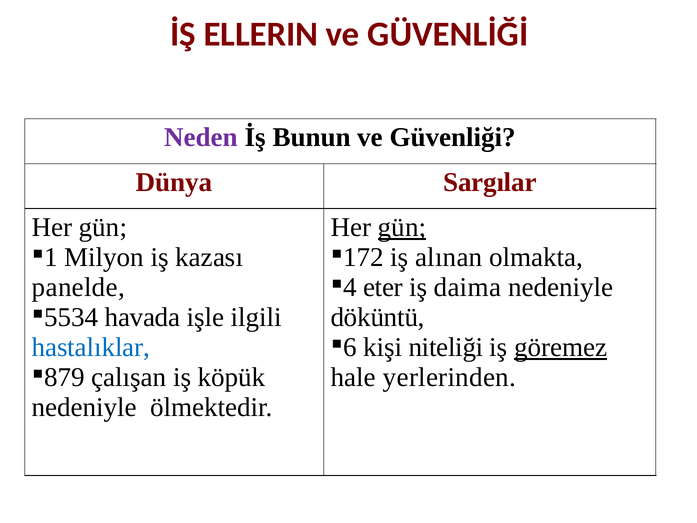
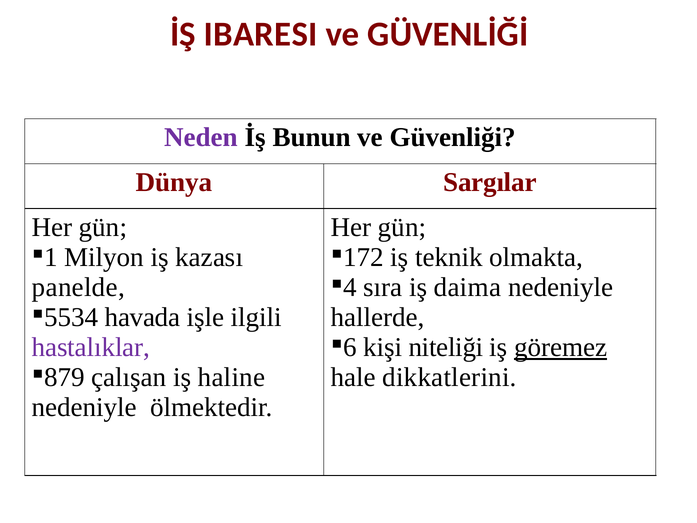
ELLERIN: ELLERIN -> IBARESI (261, 34)
gün underline: present -> none (402, 227)
alınan: alınan -> teknik (449, 257)
eter: eter -> sıra (383, 287)
döküntü: döküntü -> hallerde (378, 317)
hastalıklar colour: blue -> purple (91, 347)
köpük: köpük -> haline (232, 377)
yerlerinden: yerlerinden -> dikkatlerini (449, 377)
